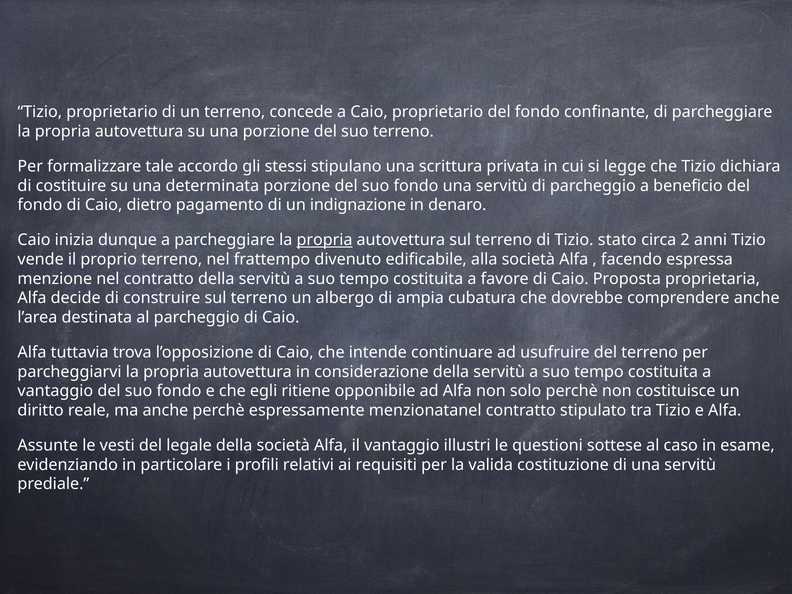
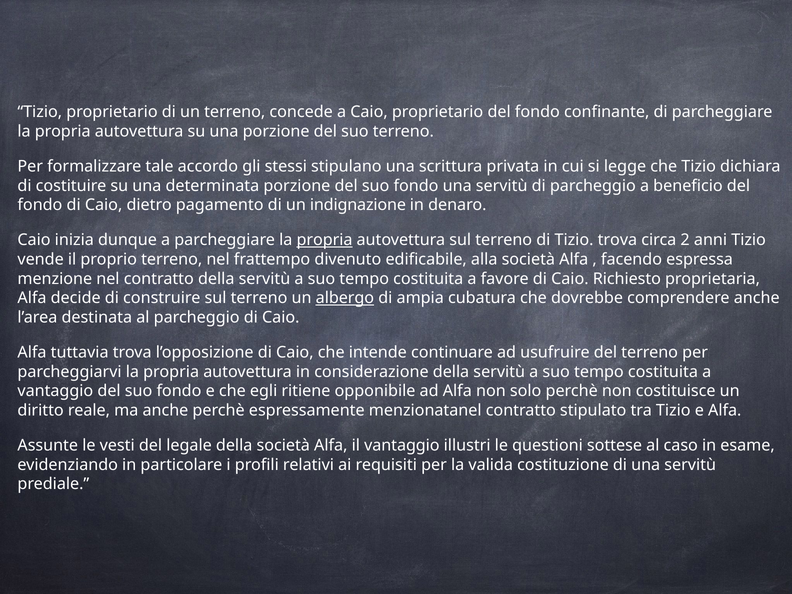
Tizio stato: stato -> trova (617, 240)
Proposta: Proposta -> Richiesto (627, 279)
albergo underline: none -> present (345, 298)
